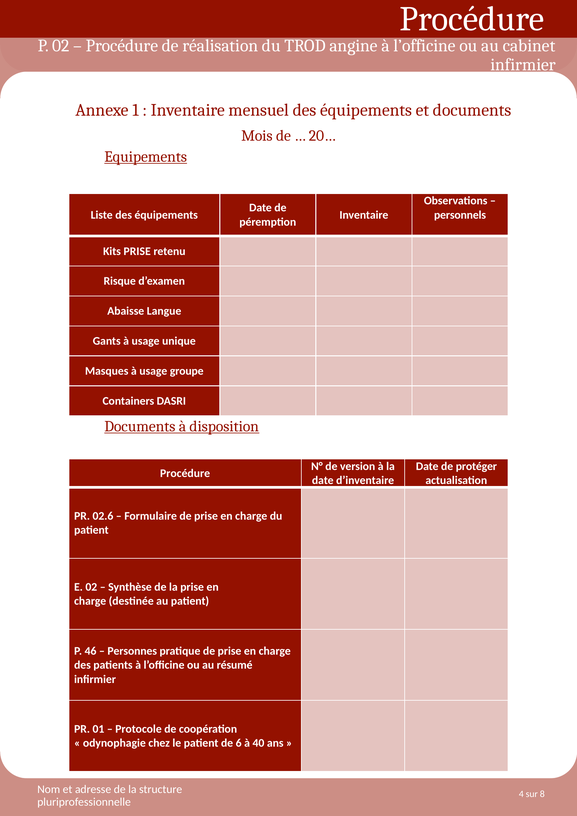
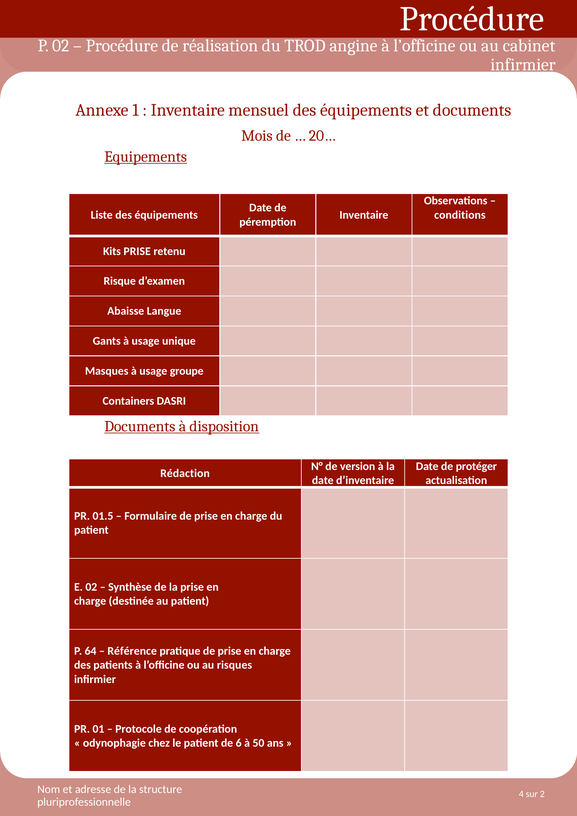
personnels: personnels -> conditions (460, 215)
Procédure: Procédure -> Rédaction (185, 473)
02.6: 02.6 -> 01.5 (103, 516)
46: 46 -> 64 (91, 651)
Personnes: Personnes -> Référence (132, 651)
résumé: résumé -> risques (234, 665)
40: 40 -> 50 (258, 743)
8: 8 -> 2 (542, 794)
